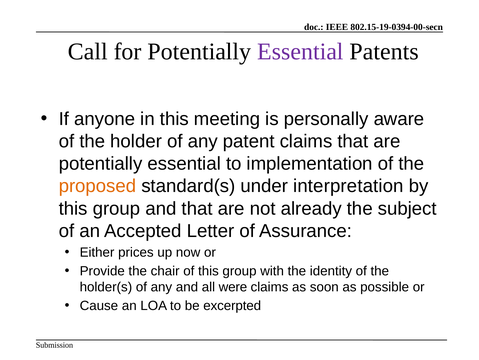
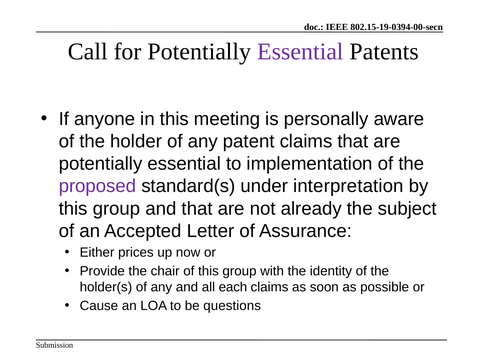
proposed colour: orange -> purple (97, 186)
were: were -> each (233, 287)
excerpted: excerpted -> questions (232, 305)
